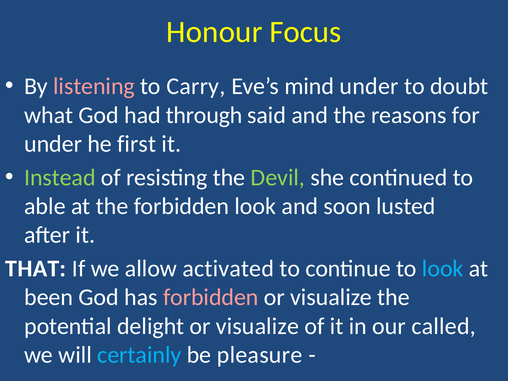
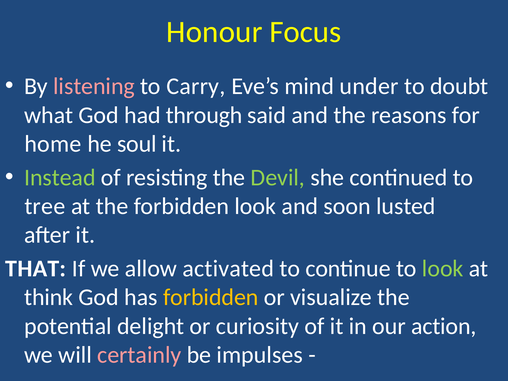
under: under -> home (53, 144)
first: first -> soul (137, 144)
able: able -> tree (45, 206)
look colour: light blue -> light green (443, 269)
been: been -> think (49, 297)
forbidden colour: pink -> yellow (211, 297)
delight or visualize: visualize -> curiosity (258, 326)
called: called -> action (444, 326)
certainly colour: light blue -> pink (139, 355)
pleasure: pleasure -> impulses (260, 355)
